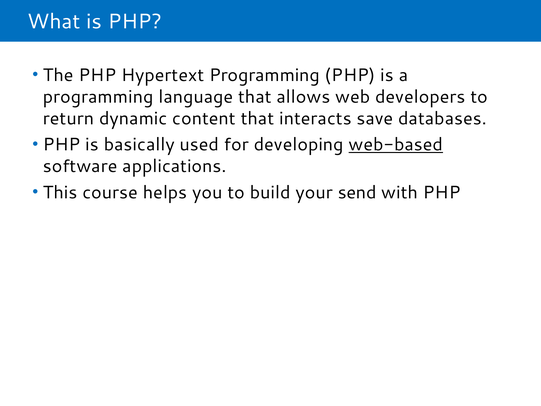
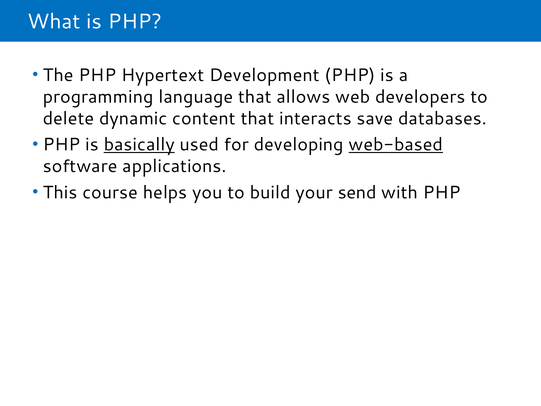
Hypertext Programming: Programming -> Development (264, 75)
return: return -> delete (69, 118)
basically underline: none -> present (139, 145)
